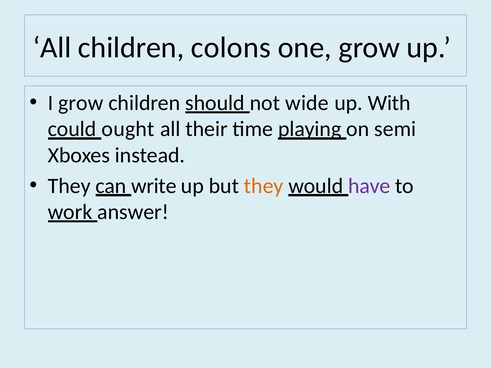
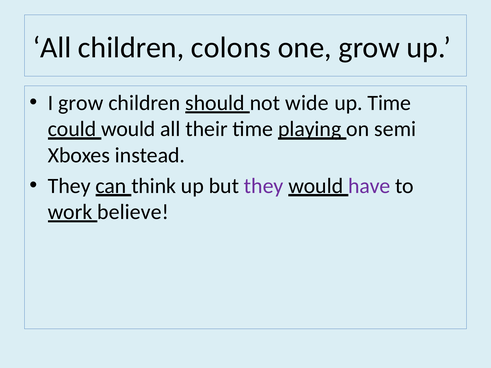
up With: With -> Time (389, 103)
ought: ought -> would (128, 129)
write: write -> think (154, 186)
they colour: orange -> purple (264, 186)
answer: answer -> believe (133, 212)
